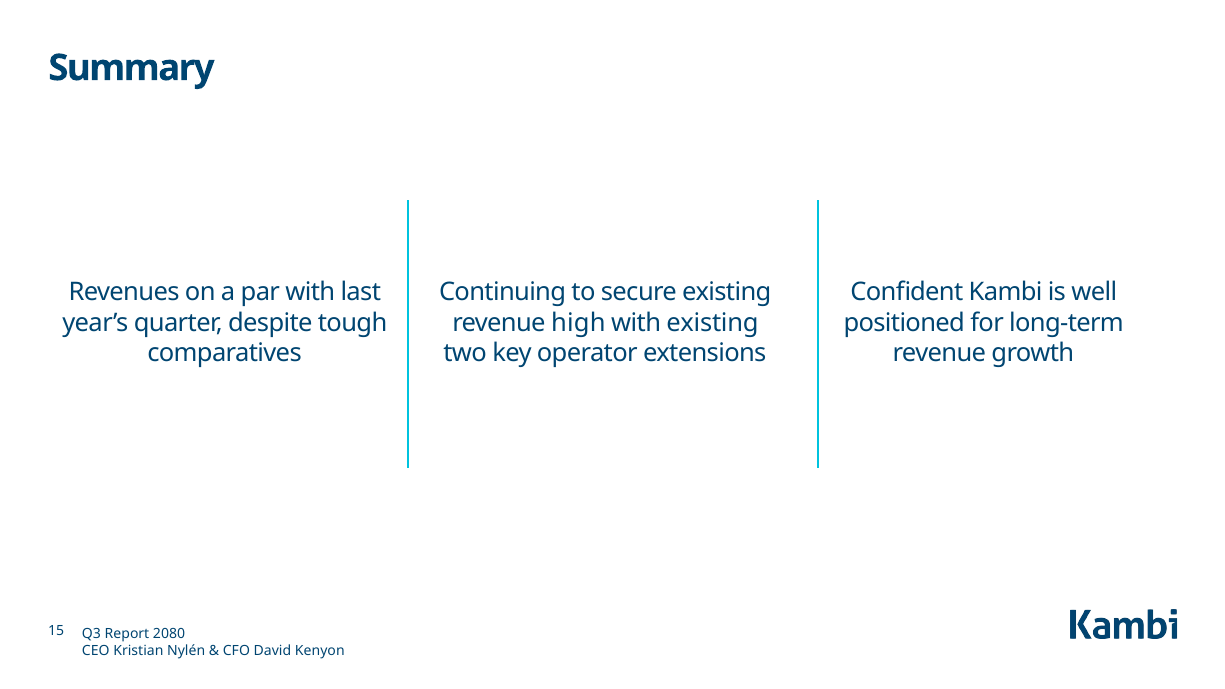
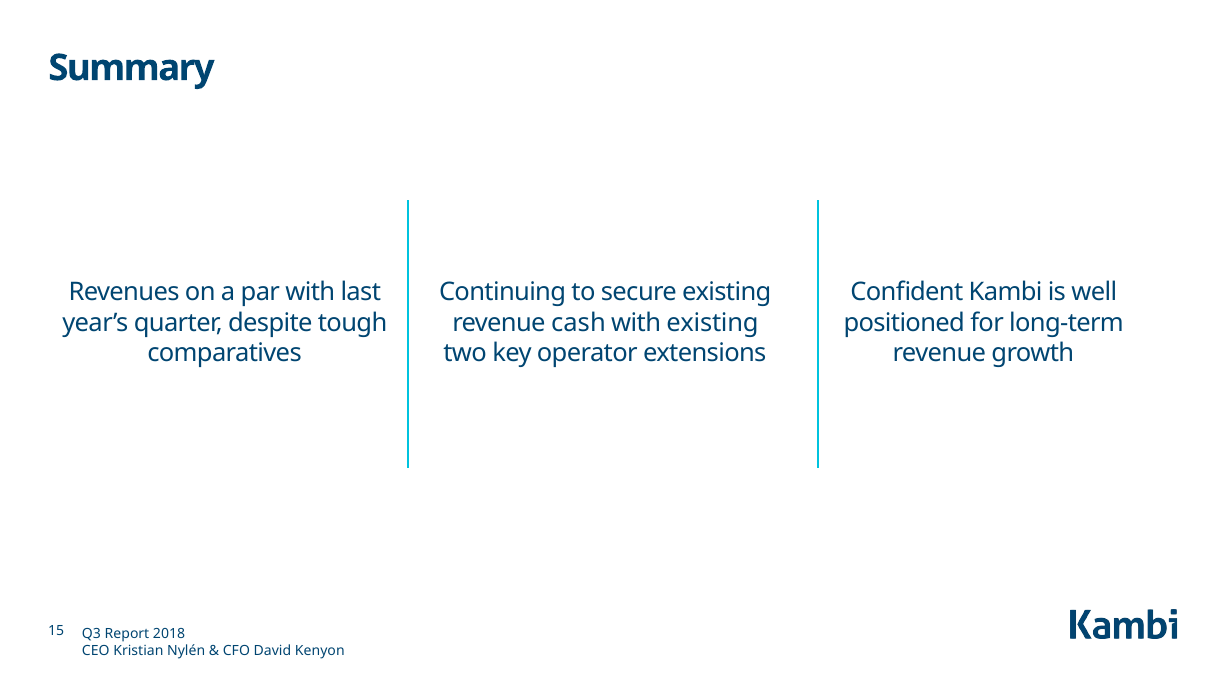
high: high -> cash (578, 323)
2080: 2080 -> 2018 (169, 634)
